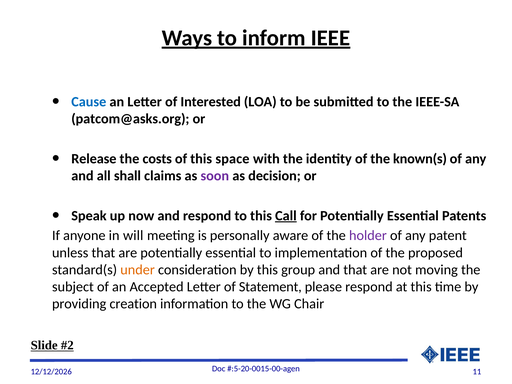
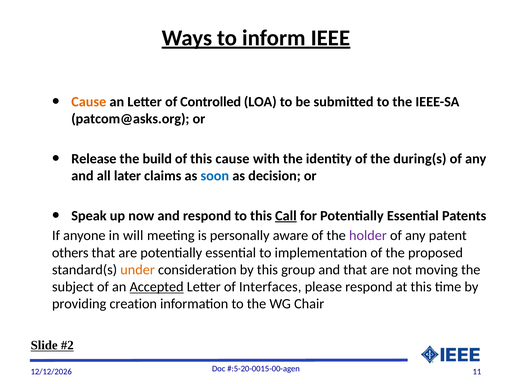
Cause colour: blue -> orange (89, 102)
Interested: Interested -> Controlled (211, 102)
costs: costs -> build (157, 159)
this space: space -> cause (232, 159)
known(s: known(s -> during(s (420, 159)
shall: shall -> later (128, 176)
soon colour: purple -> blue (215, 176)
unless: unless -> others (70, 253)
Accepted underline: none -> present (157, 287)
Statement: Statement -> Interfaces (270, 287)
